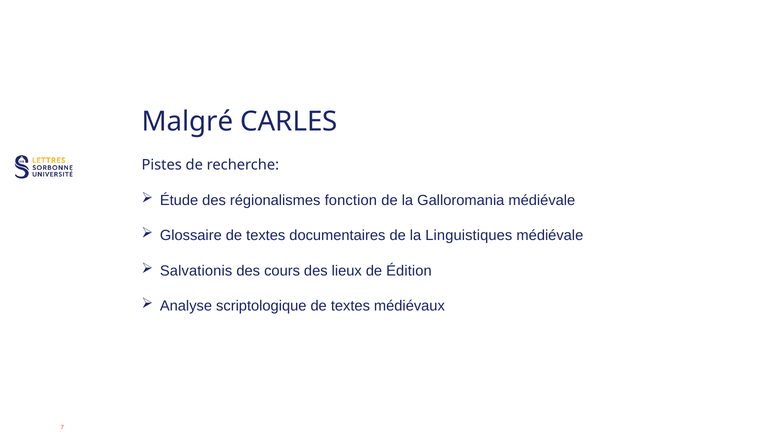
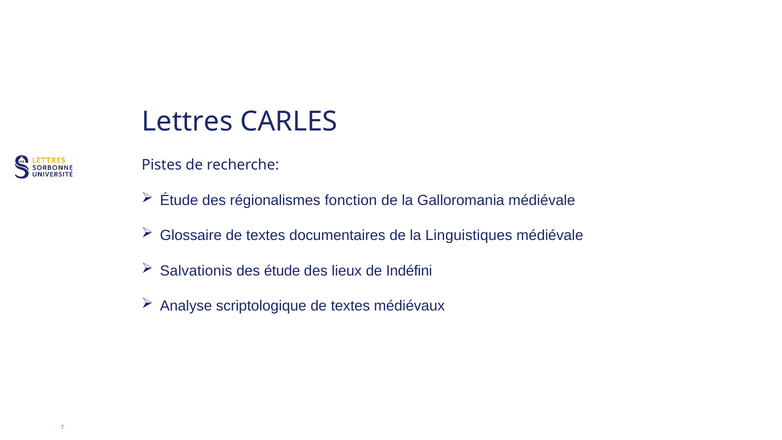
Malgré: Malgré -> Lettres (187, 122)
des cours: cours -> étude (282, 271)
Édition: Édition -> Indéfini (409, 271)
